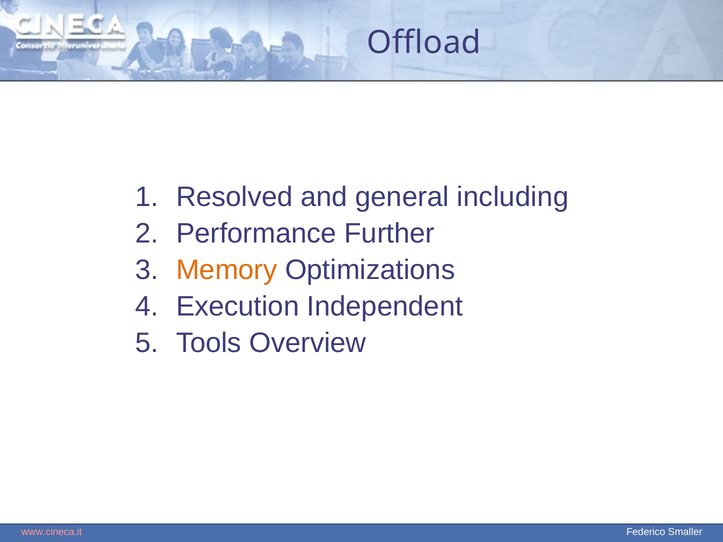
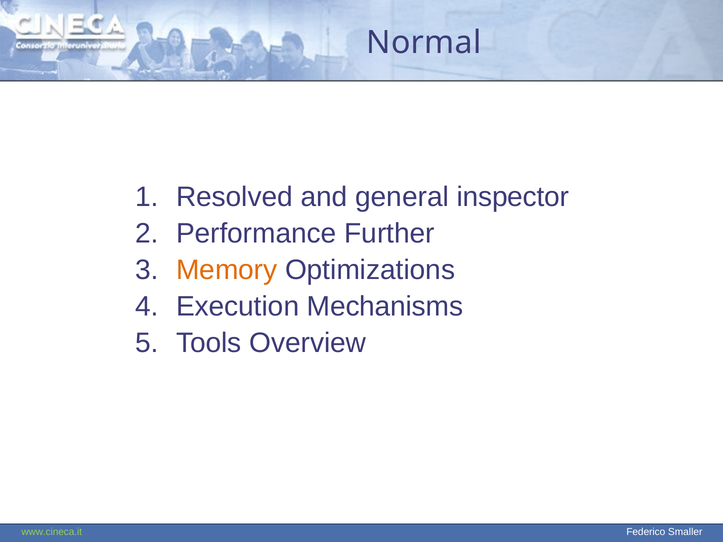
Offload: Offload -> Normal (424, 43)
including: including -> inspector (513, 197)
Independent: Independent -> Mechanisms (385, 307)
www.cineca.it colour: pink -> light green (52, 532)
